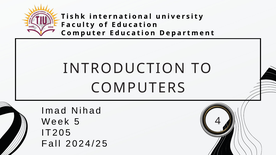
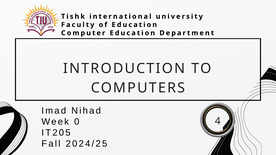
5: 5 -> 0 (77, 122)
